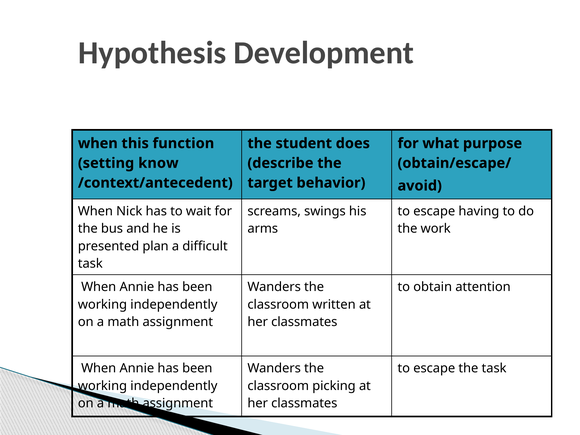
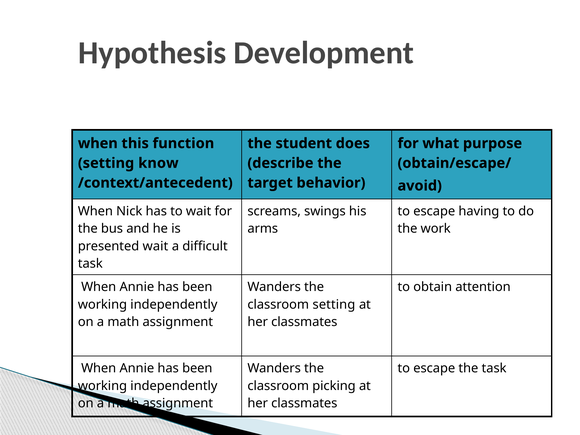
presented plan: plan -> wait (155, 246)
classroom written: written -> setting (334, 305)
